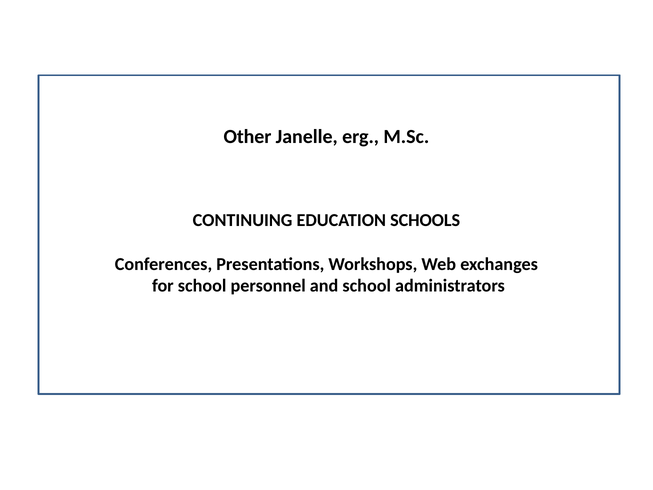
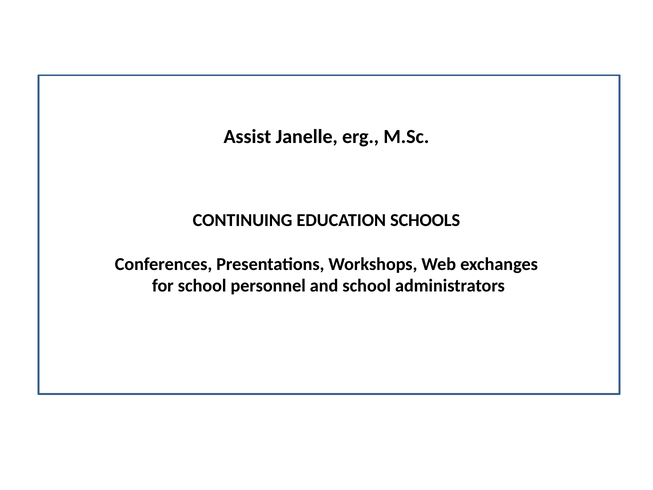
Other: Other -> Assist (247, 137)
